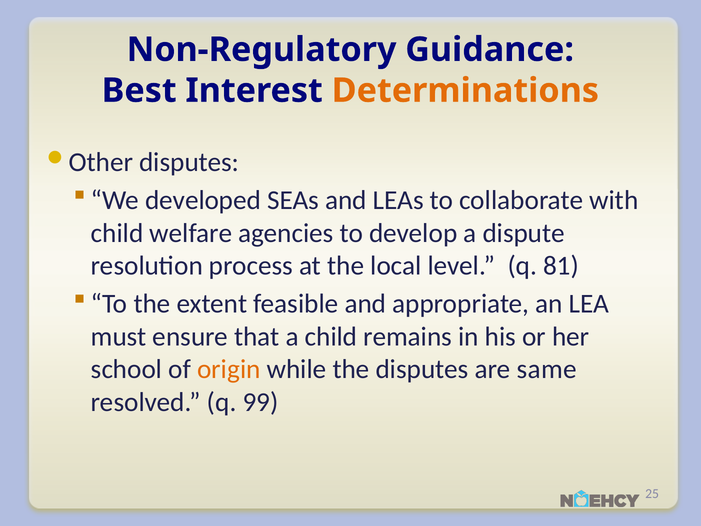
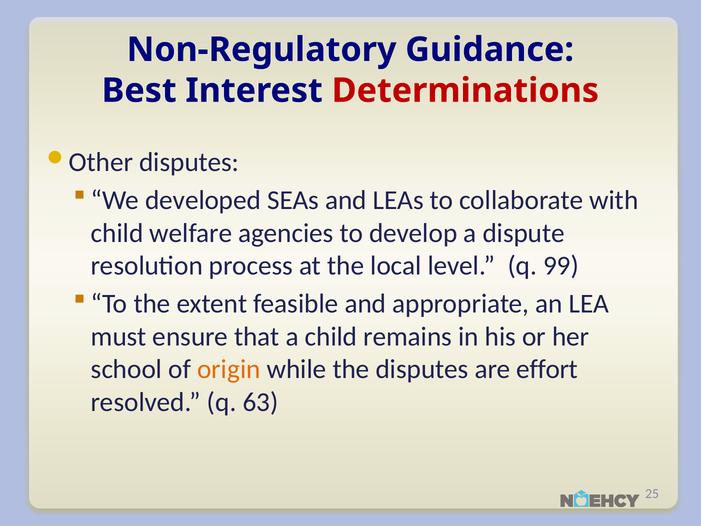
Determinations colour: orange -> red (465, 91)
81: 81 -> 99 (561, 266)
same: same -> effort (547, 369)
99: 99 -> 63 (260, 402)
